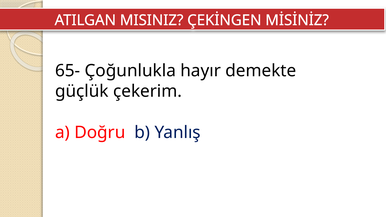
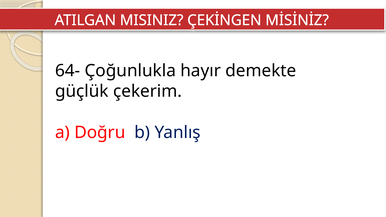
65-: 65- -> 64- (68, 71)
